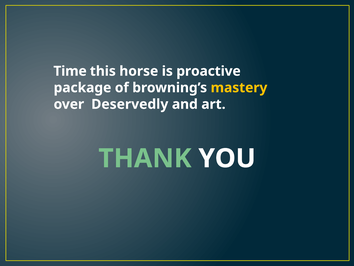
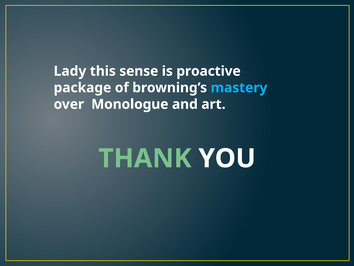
Time: Time -> Lady (70, 71)
horse: horse -> sense (139, 71)
mastery colour: yellow -> light blue (239, 88)
Deservedly: Deservedly -> Monologue (130, 104)
